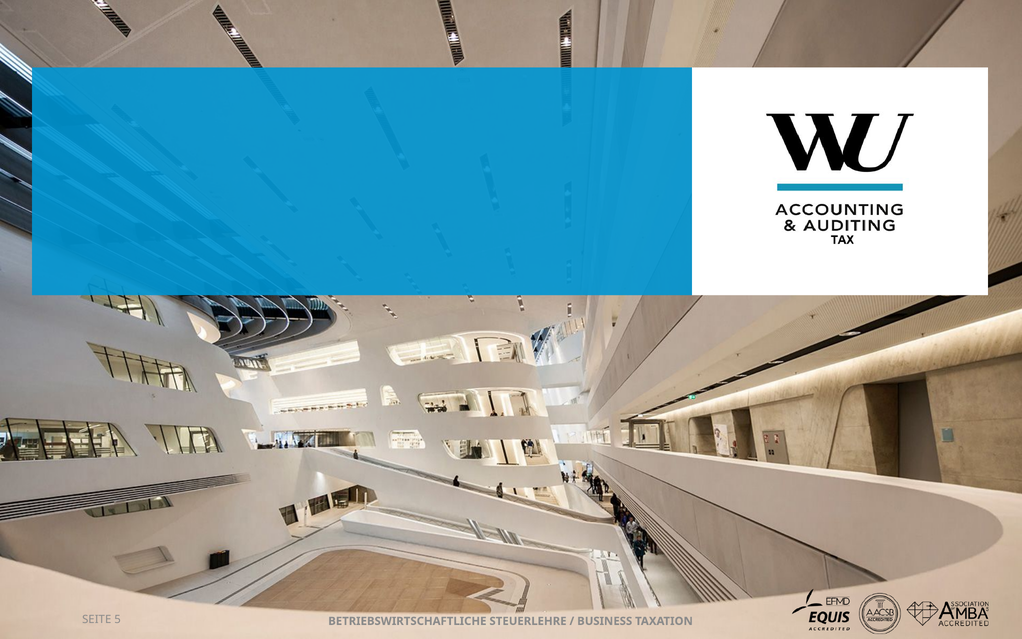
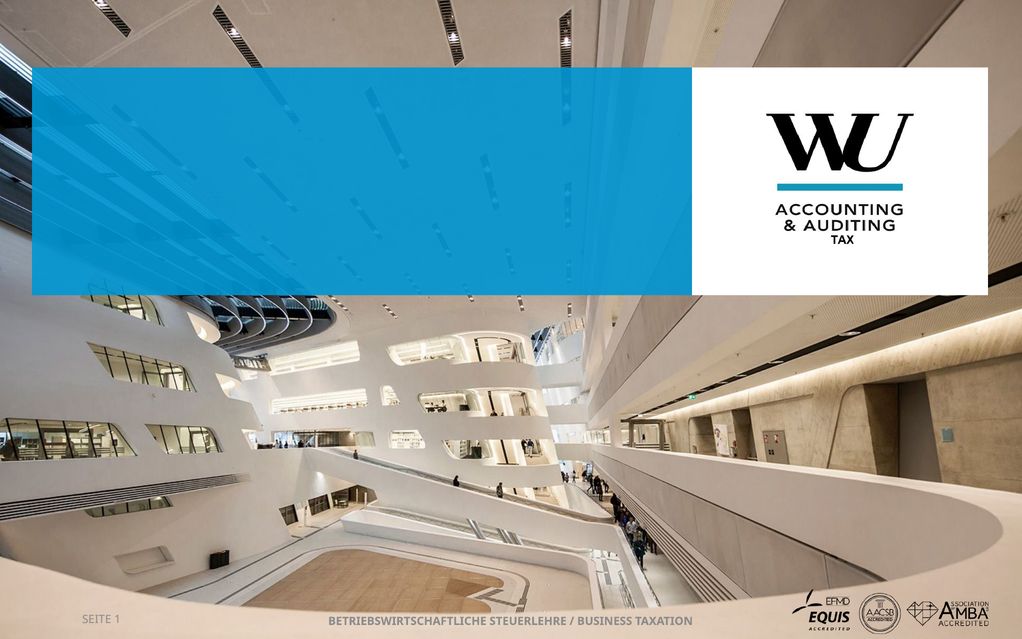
5: 5 -> 1 (118, 619)
